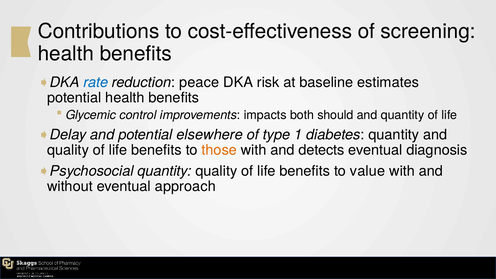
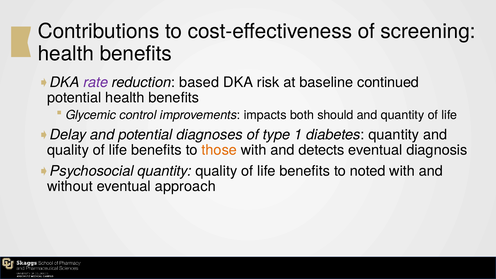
rate colour: blue -> purple (96, 82)
peace: peace -> based (199, 82)
estimates: estimates -> continued (388, 82)
elsewhere: elsewhere -> diagnoses (210, 135)
value: value -> noted (368, 171)
